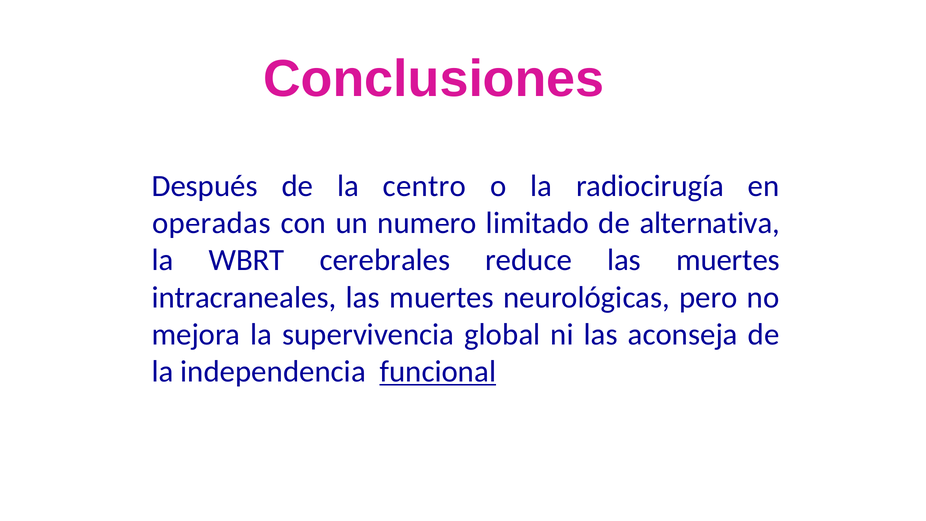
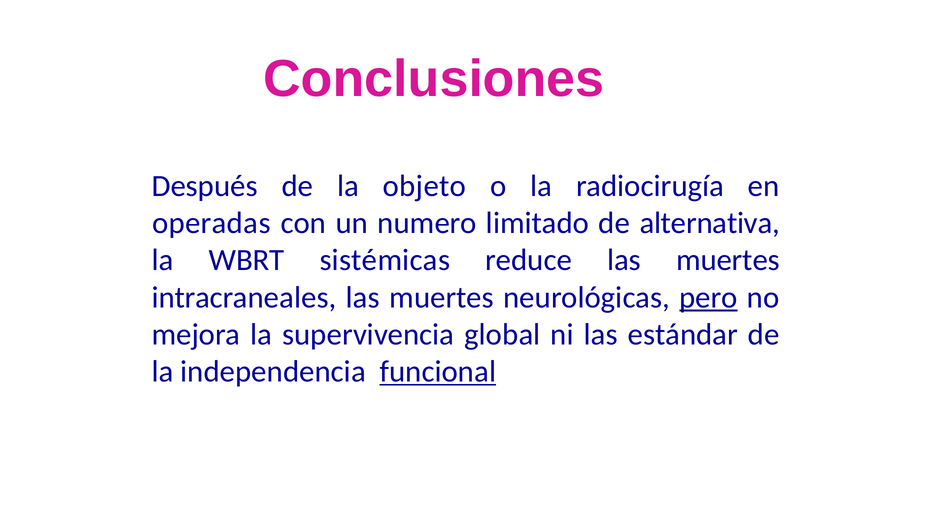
centro: centro -> objeto (425, 186)
cerebrales: cerebrales -> sistémicas (385, 260)
pero underline: none -> present (708, 297)
aconseja: aconseja -> estándar (683, 334)
